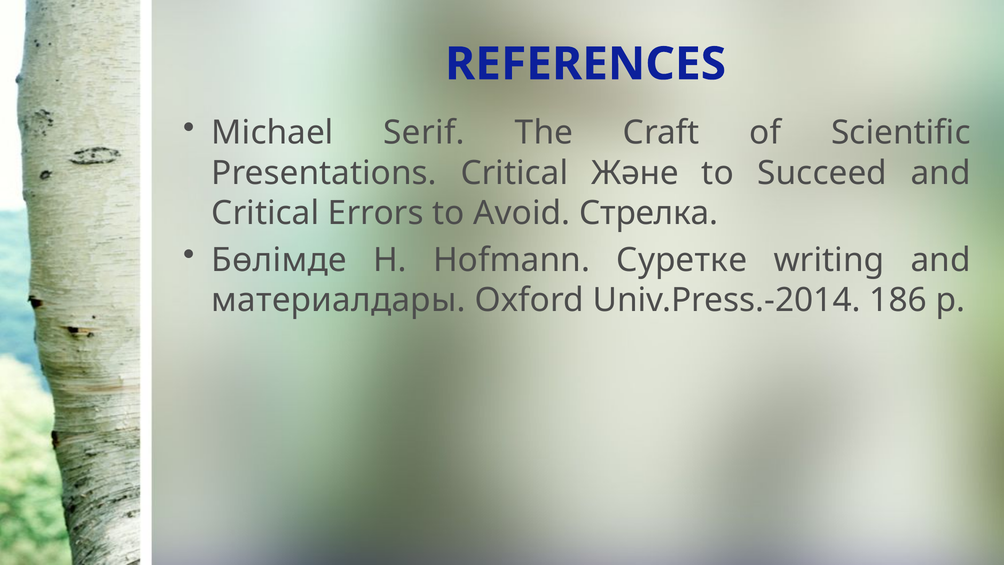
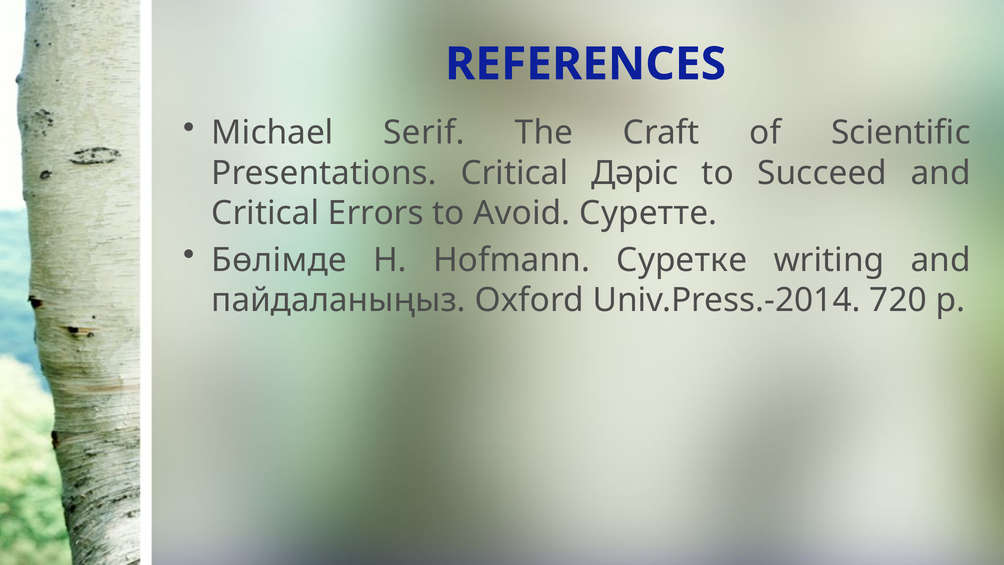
Және: Және -> Дәріс (635, 173)
Стрелка: Стрелка -> Суретте (648, 213)
материалдары: материалдары -> пайдаланыңыз (339, 300)
186: 186 -> 720 (898, 300)
